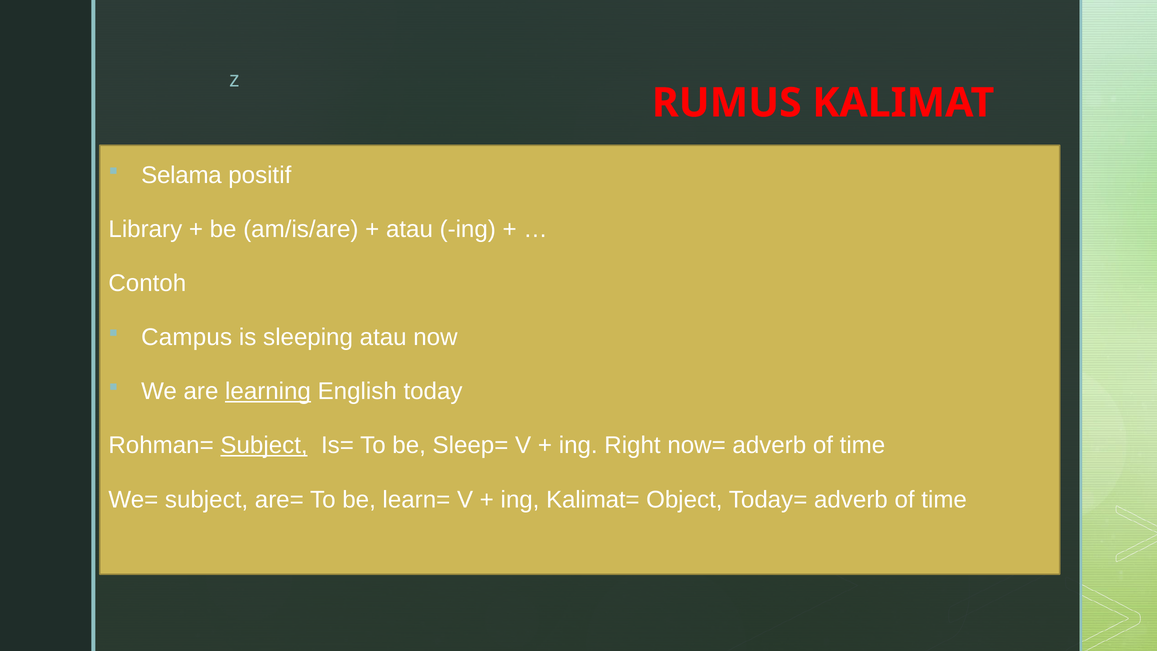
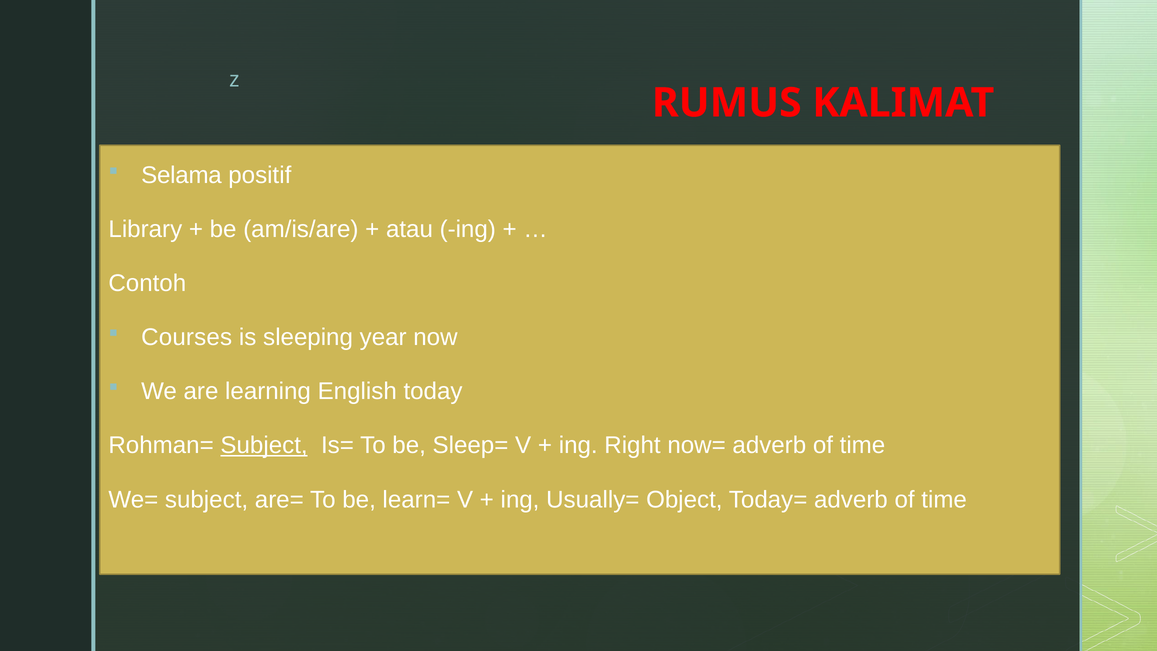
Campus: Campus -> Courses (187, 337)
sleeping atau: atau -> year (383, 337)
learning underline: present -> none (268, 391)
Kalimat=: Kalimat= -> Usually= (593, 499)
